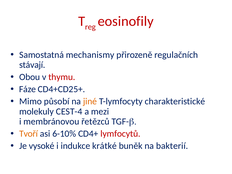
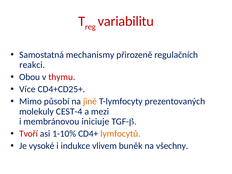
eosinofily: eosinofily -> variabilitu (126, 21)
stávají: stávají -> reakci (32, 65)
Fáze: Fáze -> Více (27, 89)
charakteristické: charakteristické -> prezentovaných (175, 101)
řetězců: řetězců -> iniciuje (95, 122)
Tvoří colour: orange -> red (29, 134)
6-10%: 6-10% -> 1-10% (64, 134)
lymfocytů colour: red -> orange (120, 134)
krátké: krátké -> vlivem (105, 146)
bakterií: bakterií -> všechny (172, 146)
